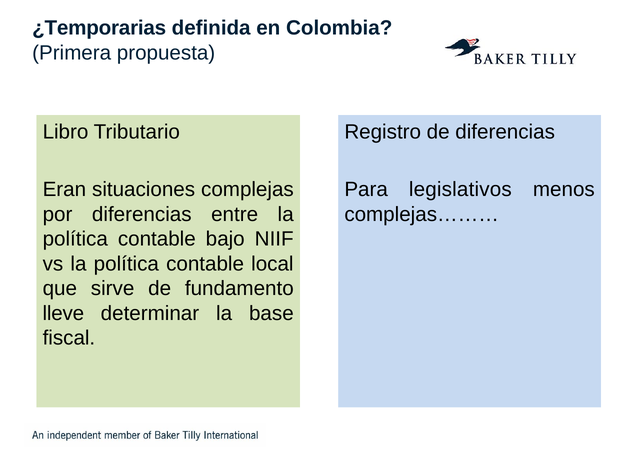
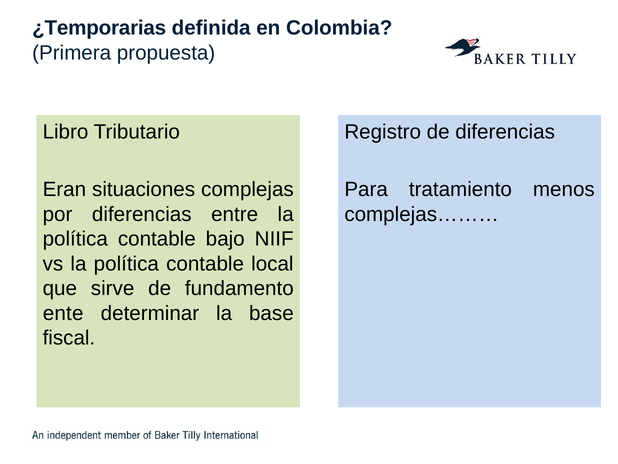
legislativos: legislativos -> tratamiento (460, 189)
lleve: lleve -> ente (63, 313)
